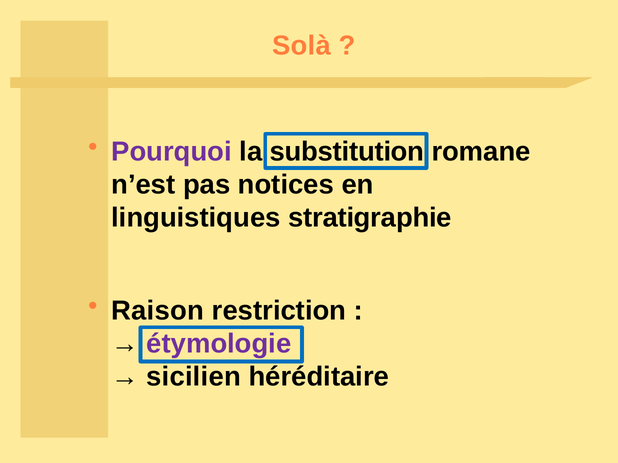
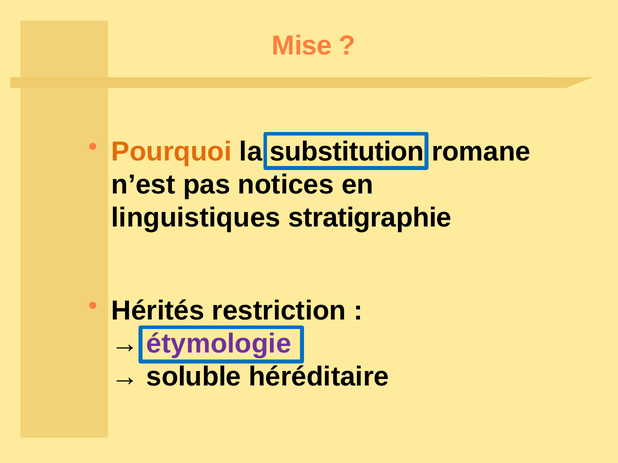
Solà: Solà -> Mise (302, 46)
Pourquoi colour: purple -> orange (172, 152)
Raison: Raison -> Hérités (158, 311)
sicilien: sicilien -> soluble (194, 377)
